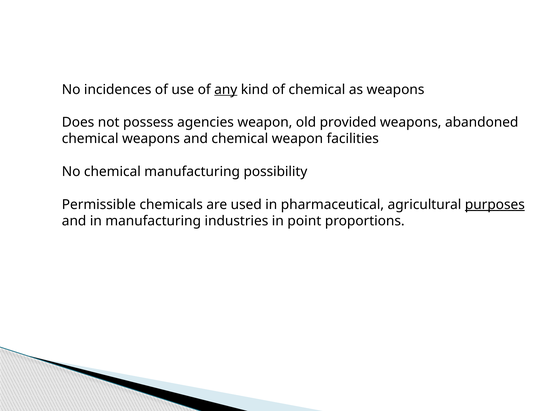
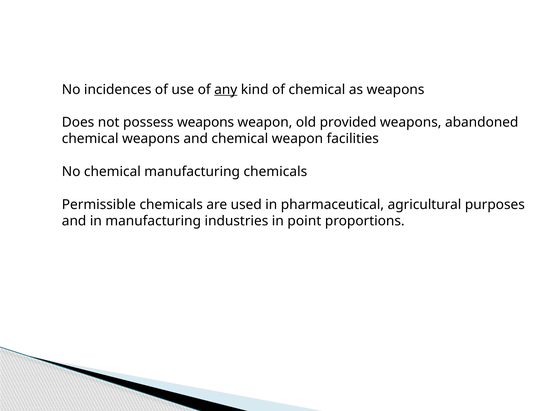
possess agencies: agencies -> weapons (206, 122)
manufacturing possibility: possibility -> chemicals (275, 171)
purposes underline: present -> none (495, 204)
